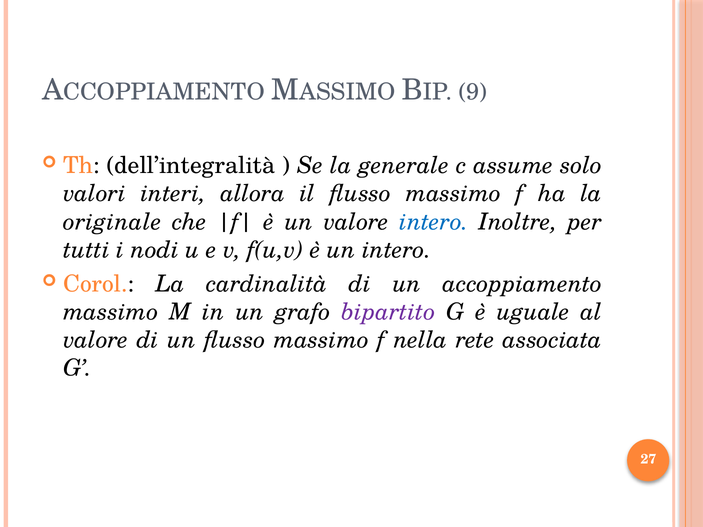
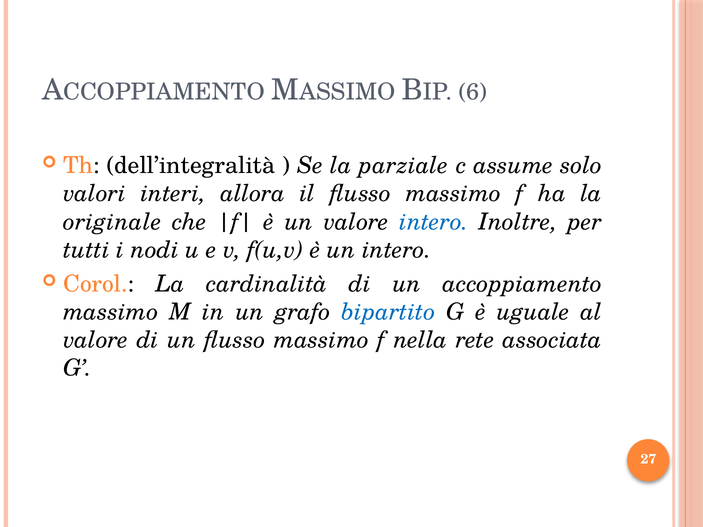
9: 9 -> 6 (473, 92)
generale: generale -> parziale (404, 166)
bipartito colour: purple -> blue (388, 312)
